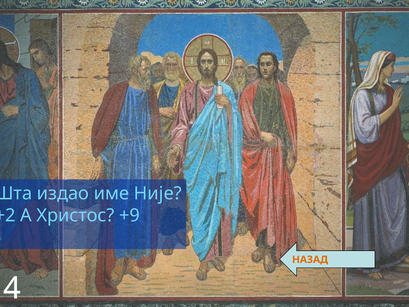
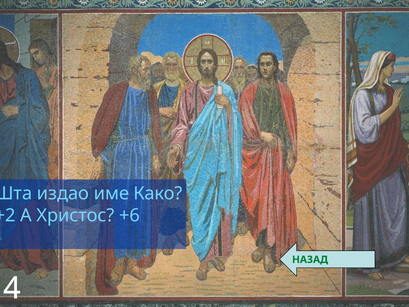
Није: Није -> Како (158, 193)
+9: +9 -> +6 (130, 215)
НАЗАД colour: orange -> green (310, 259)
